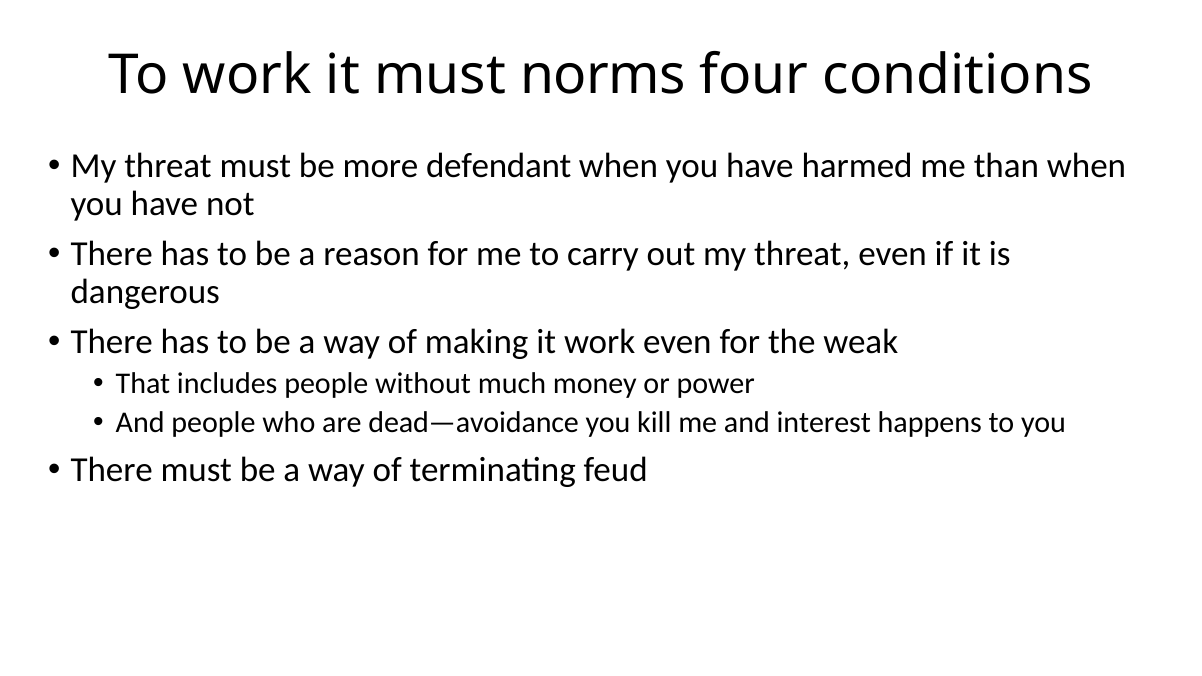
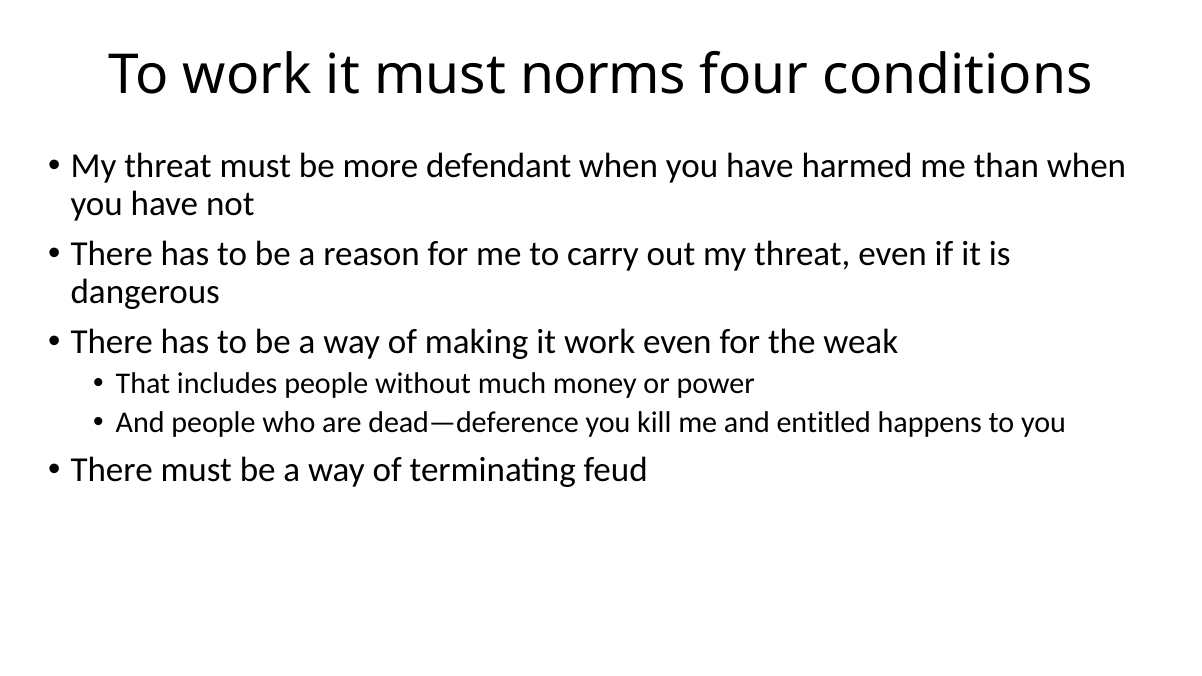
dead—avoidance: dead—avoidance -> dead—deference (474, 422)
interest: interest -> entitled (824, 422)
